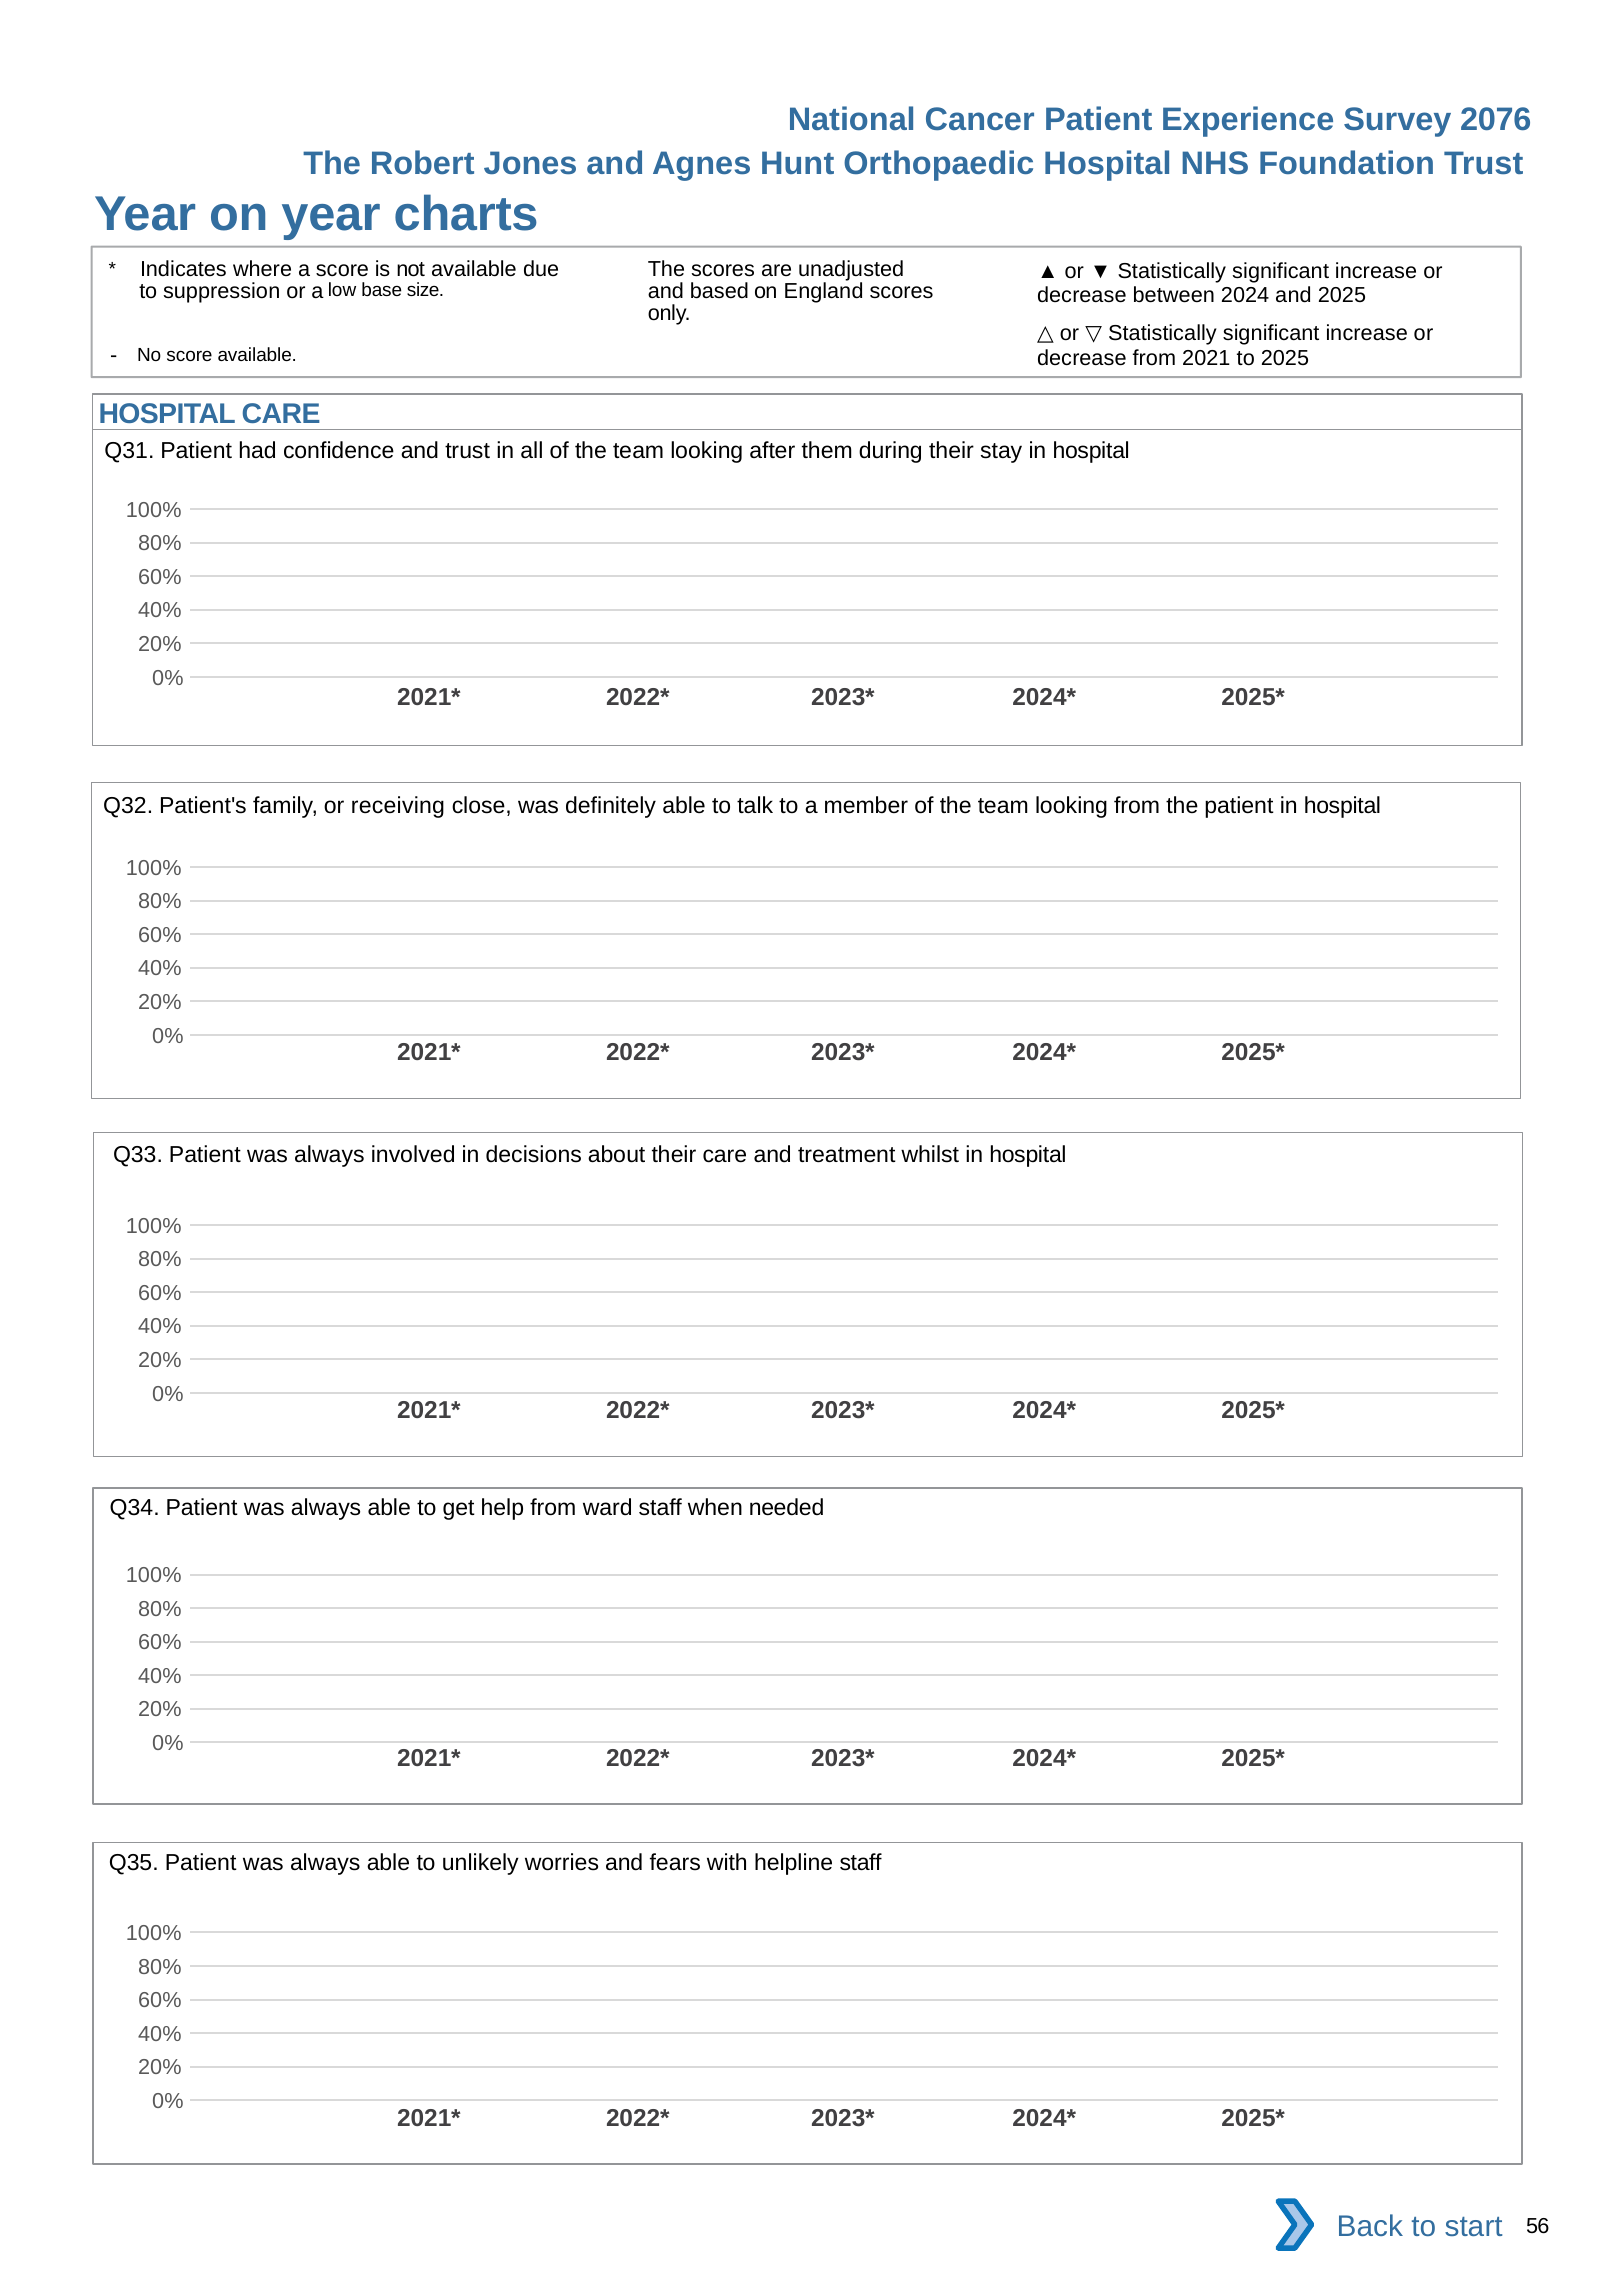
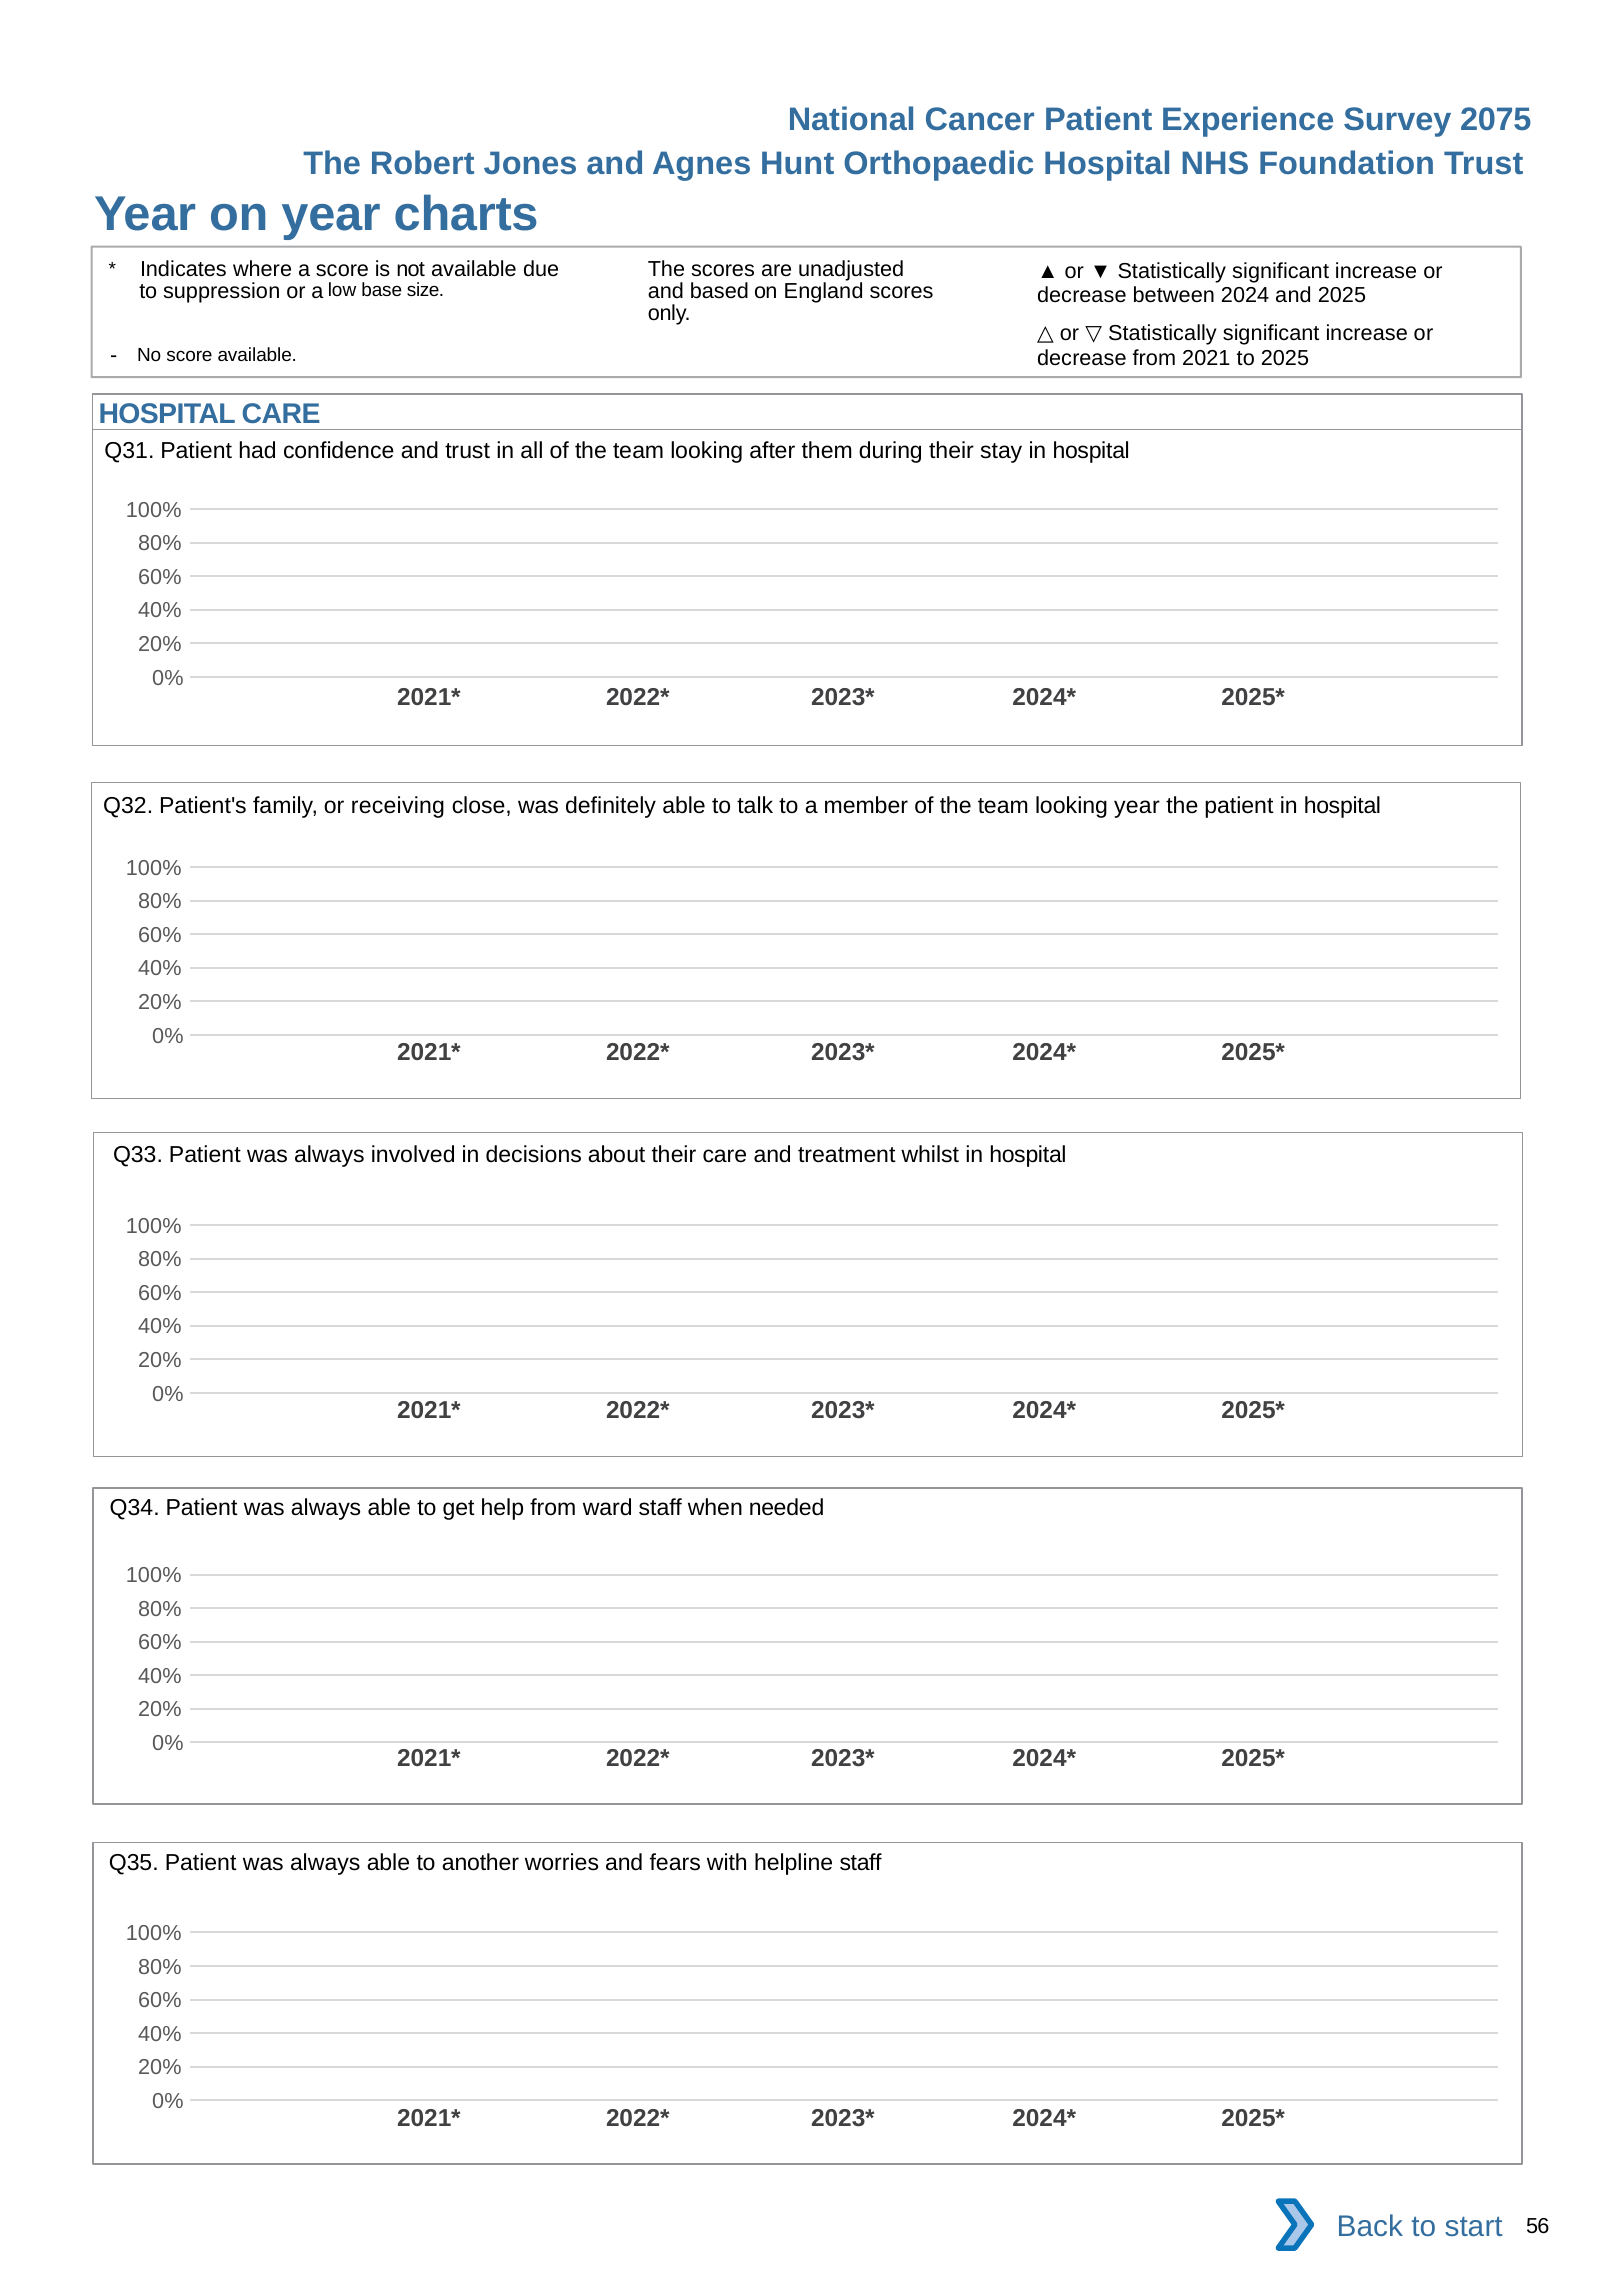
2076: 2076 -> 2075 (1496, 120)
looking from: from -> year (1137, 805)
unlikely: unlikely -> another (480, 1863)
